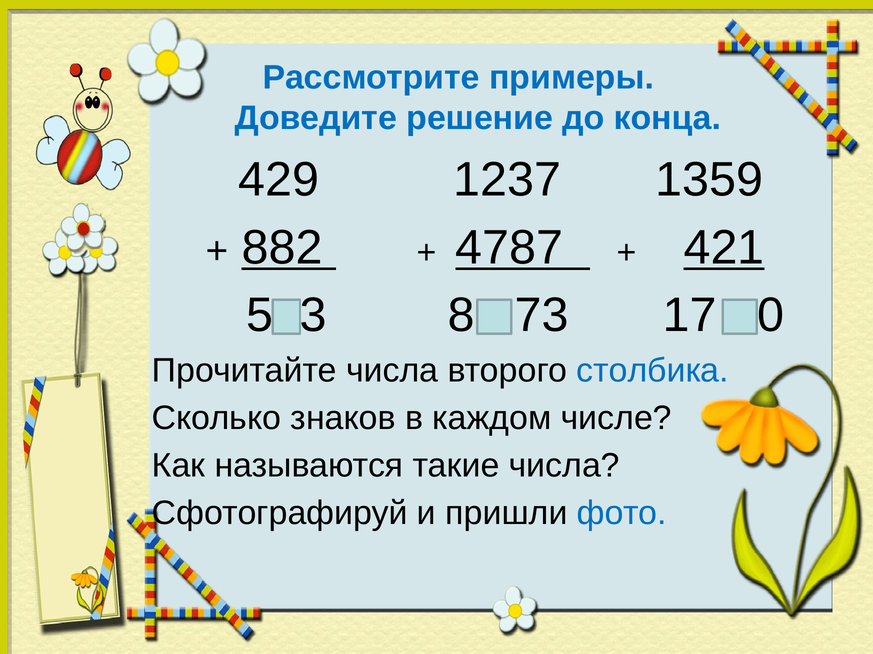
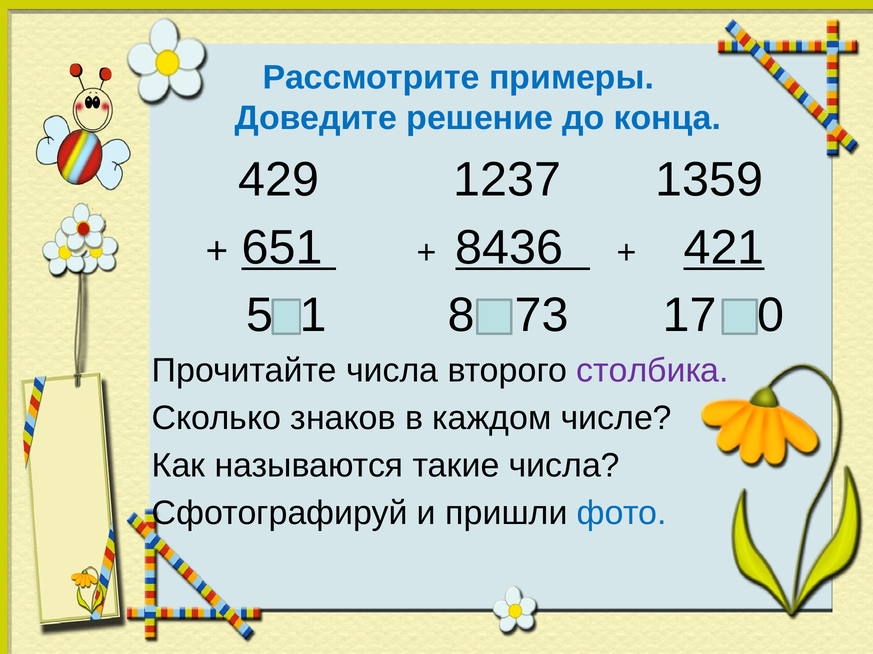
882: 882 -> 651 (282, 248)
4787: 4787 -> 8436 (509, 248)
3: 3 -> 1 (313, 316)
столбика colour: blue -> purple (652, 371)
